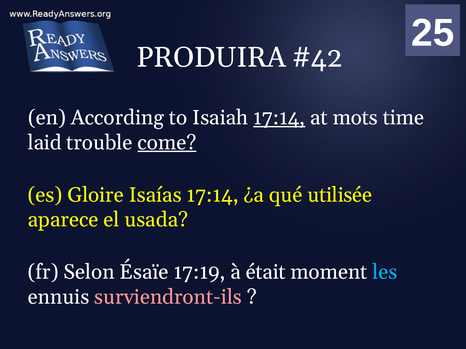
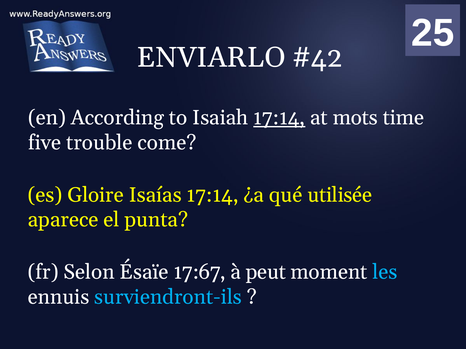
PRODUIRA: PRODUIRA -> ENVIARLO (211, 57)
laid: laid -> five (45, 143)
come underline: present -> none (167, 143)
usada: usada -> punta (156, 220)
17:19: 17:19 -> 17:67 (200, 272)
était: était -> peut (266, 272)
surviendront-ils colour: pink -> light blue (168, 297)
